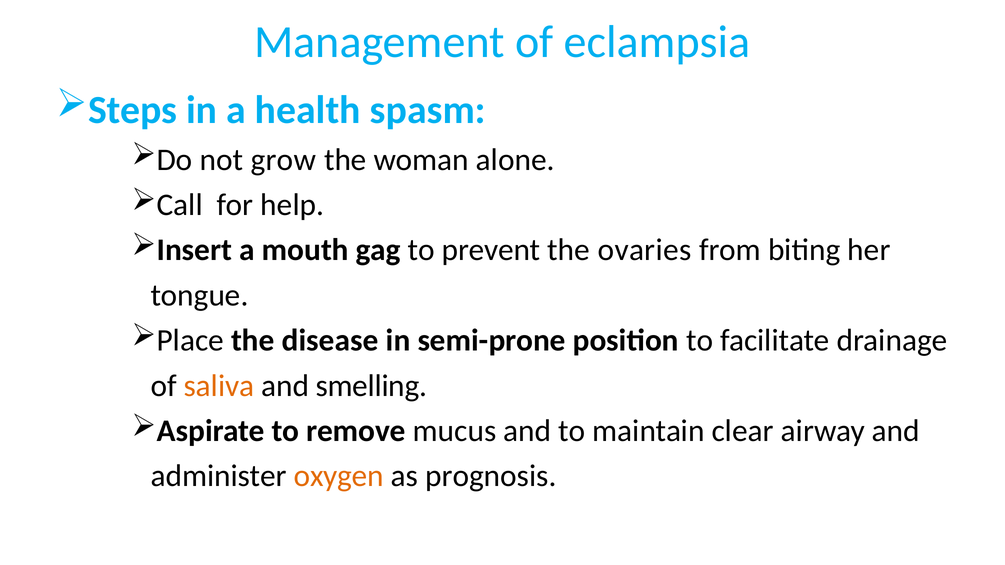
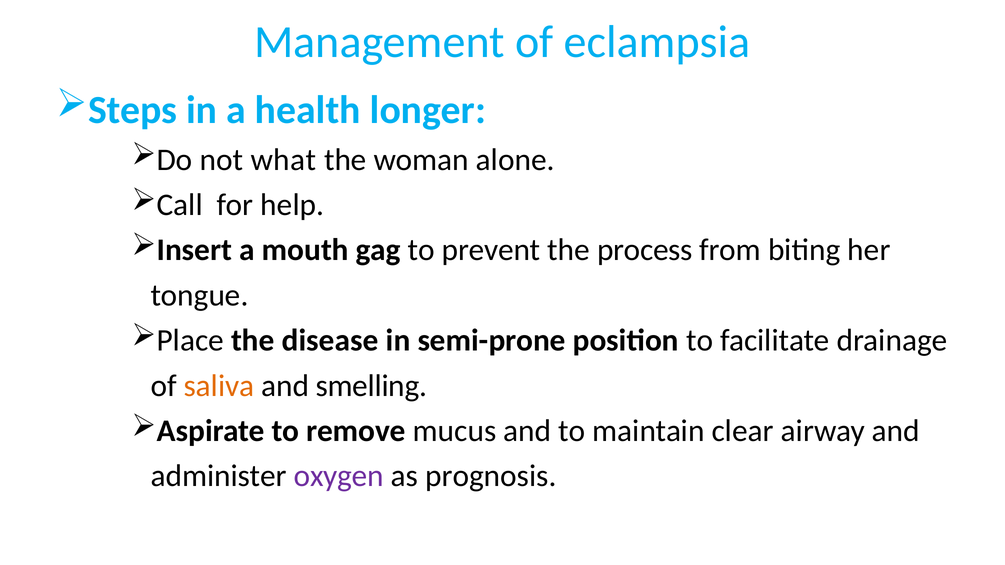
spasm: spasm -> longer (428, 110)
grow: grow -> what (283, 160)
ovaries: ovaries -> process (645, 250)
oxygen colour: orange -> purple (339, 476)
